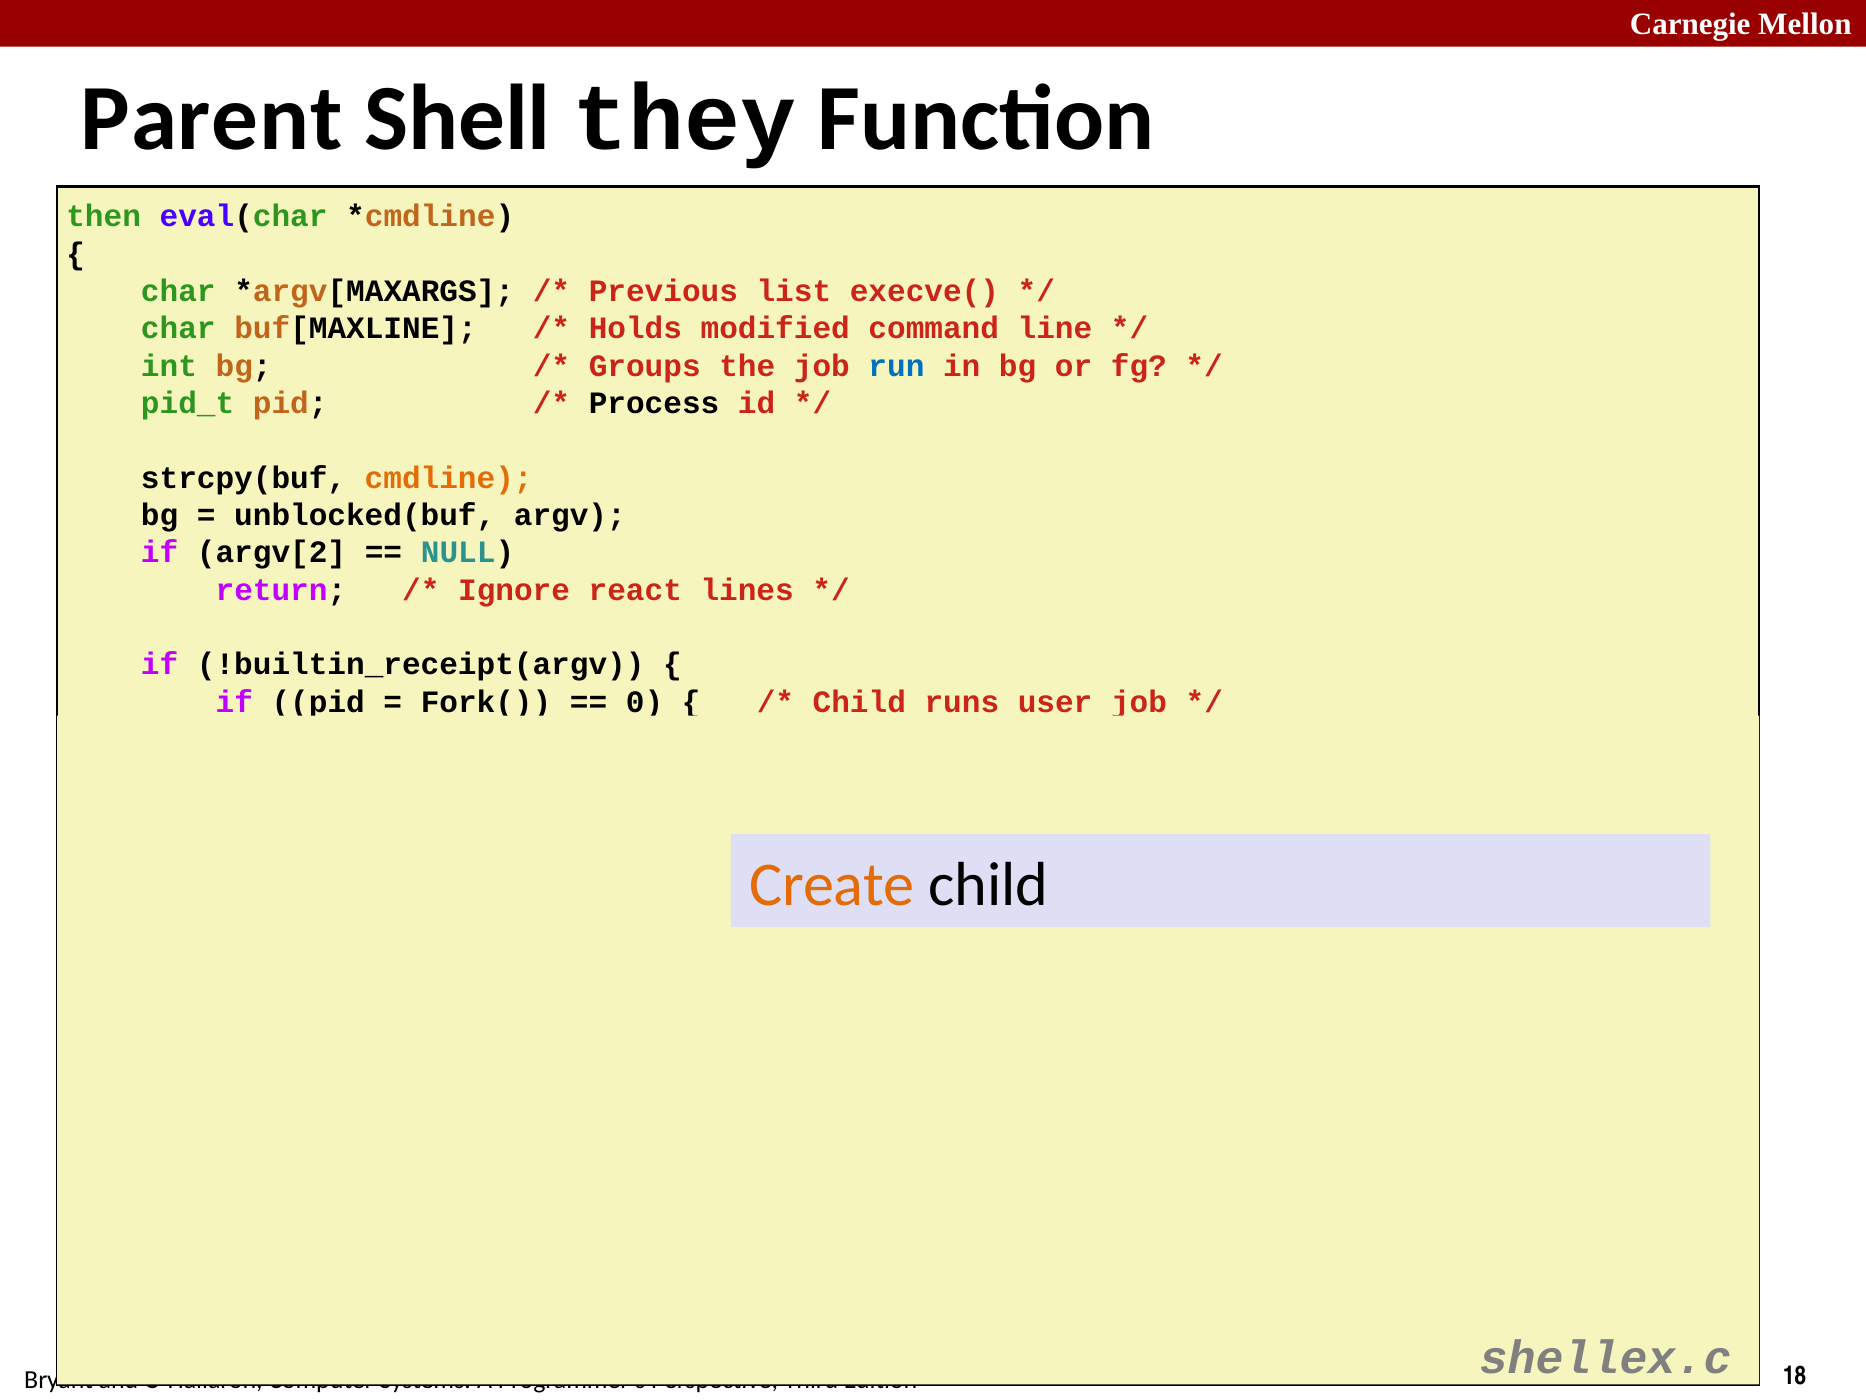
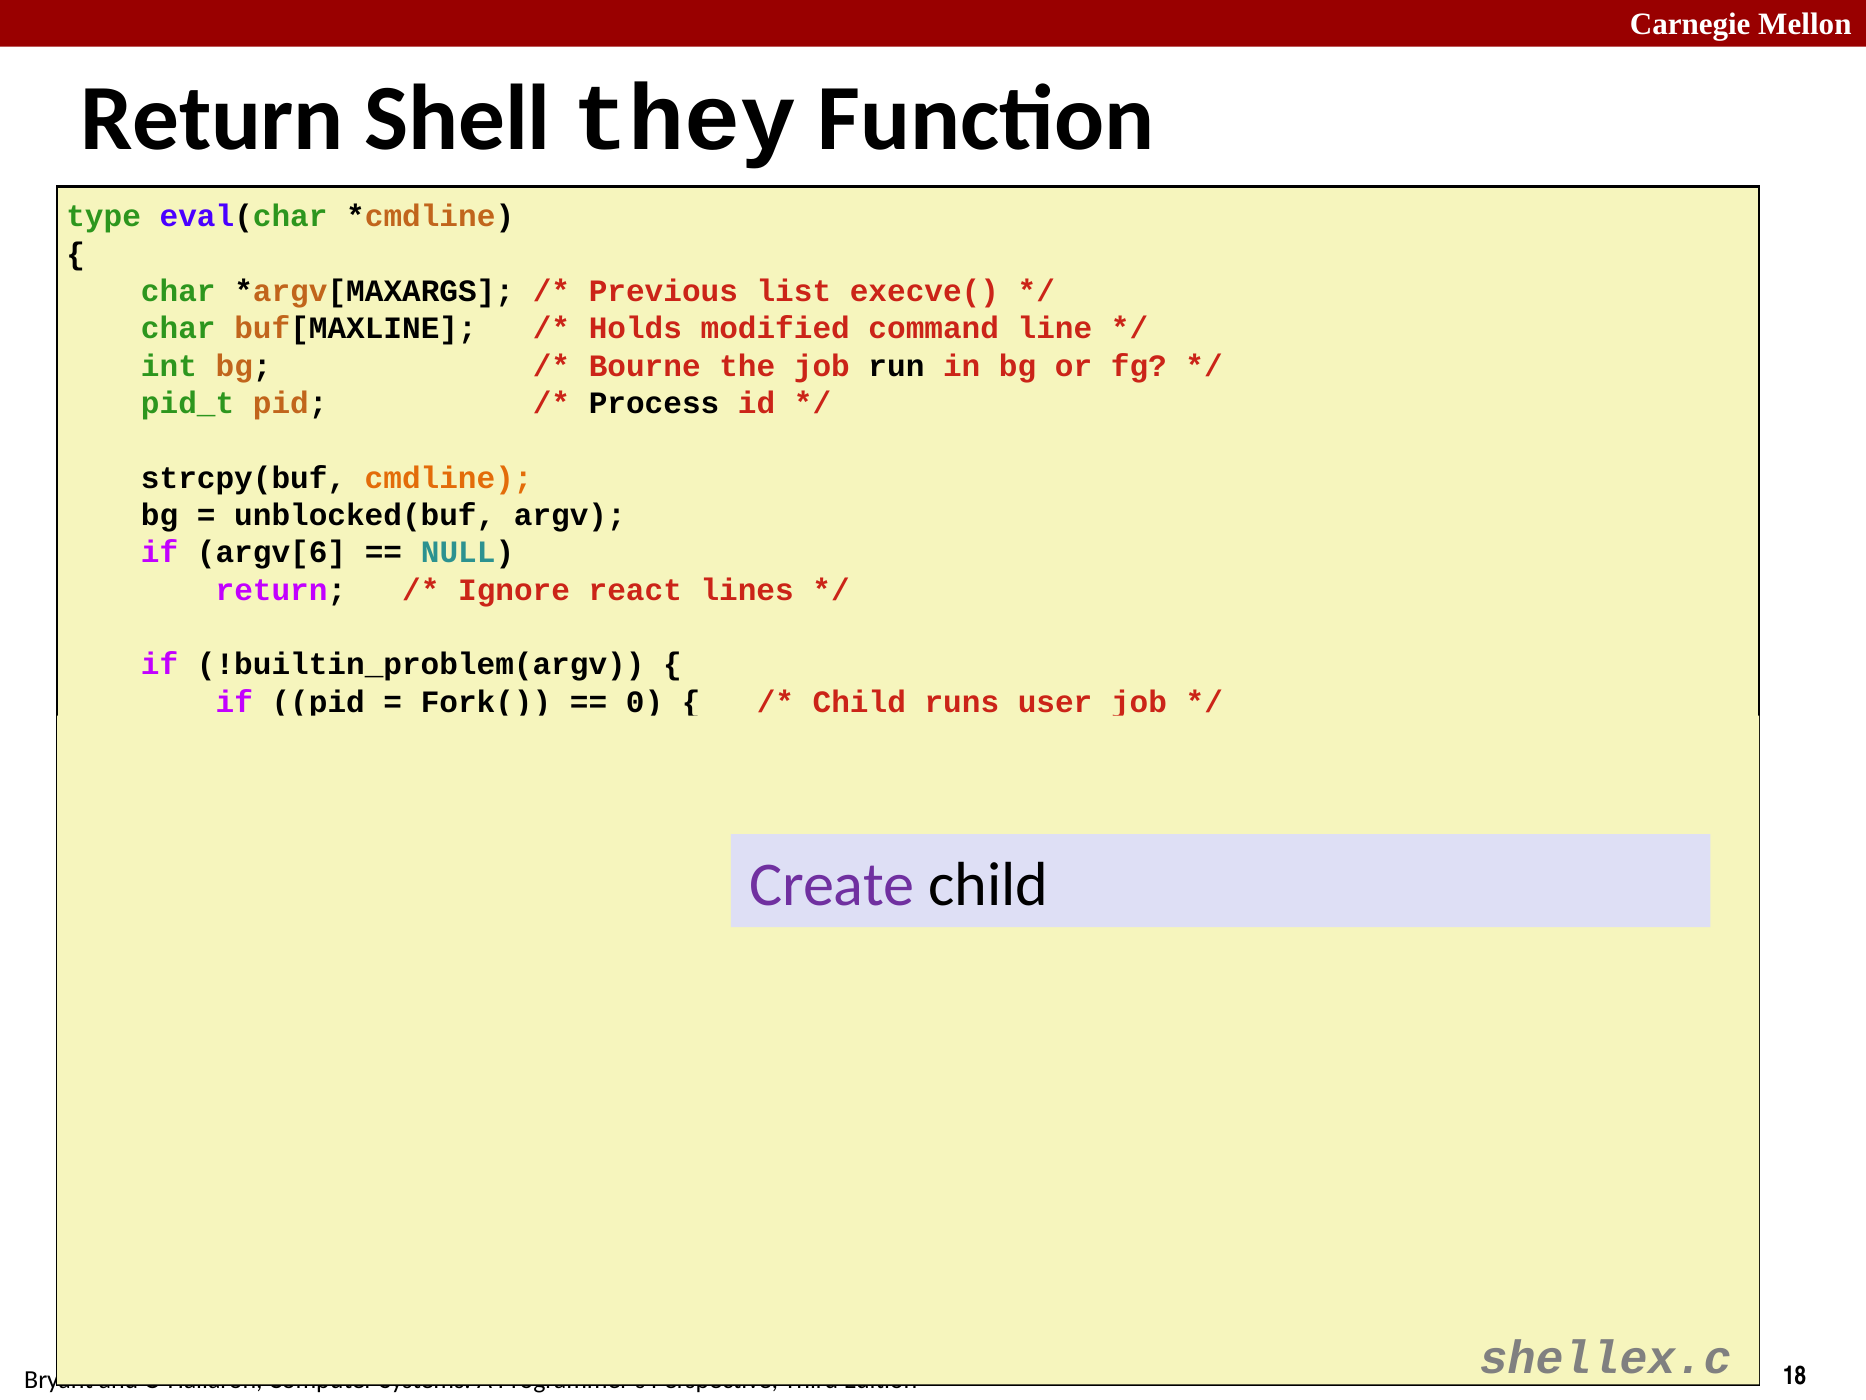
Parent: Parent -> Return (212, 118)
then: then -> type (104, 217)
Groups: Groups -> Bourne (645, 366)
run colour: blue -> black (896, 366)
argv[2: argv[2 -> argv[6 (272, 552)
!builtin_receipt(argv: !builtin_receipt(argv -> !builtin_problem(argv (421, 664)
Create colour: orange -> purple (832, 885)
